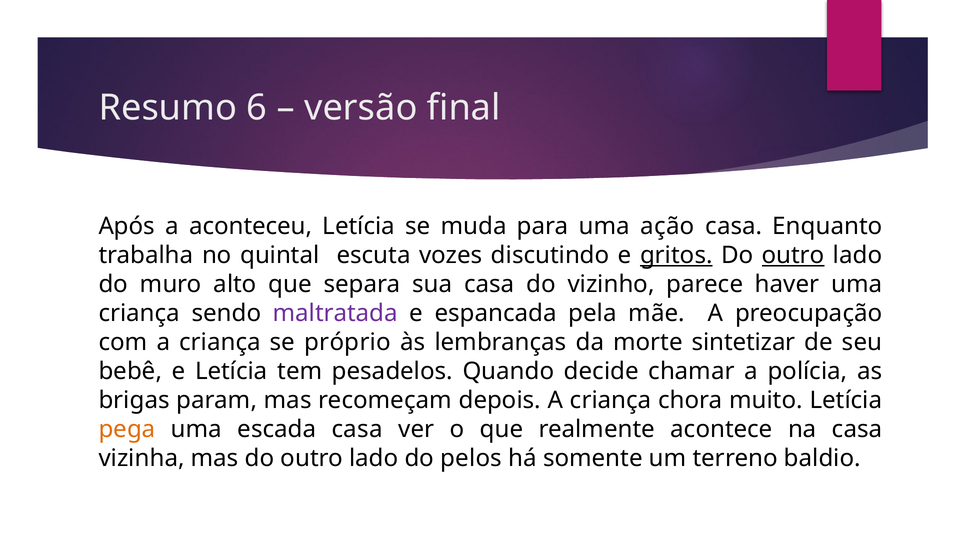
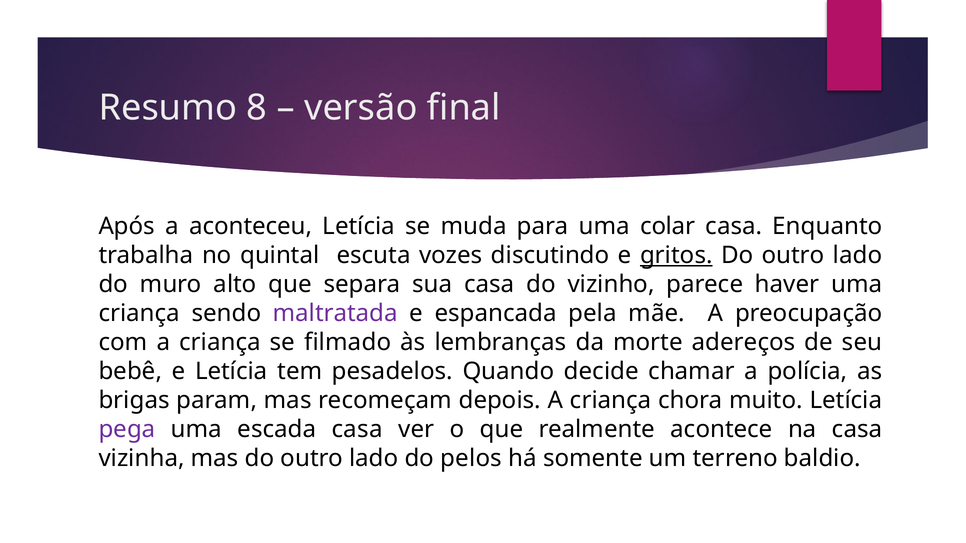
6: 6 -> 8 (257, 108)
ação: ação -> colar (668, 227)
outro underline: present -> none (793, 256)
próprio: próprio -> filmado (348, 343)
sintetizar: sintetizar -> adereços (744, 343)
pega colour: orange -> purple (127, 430)
